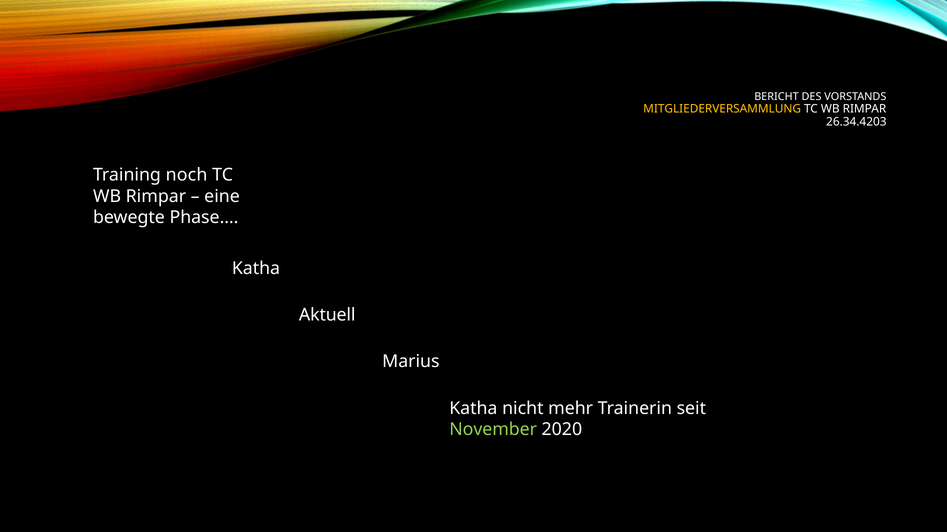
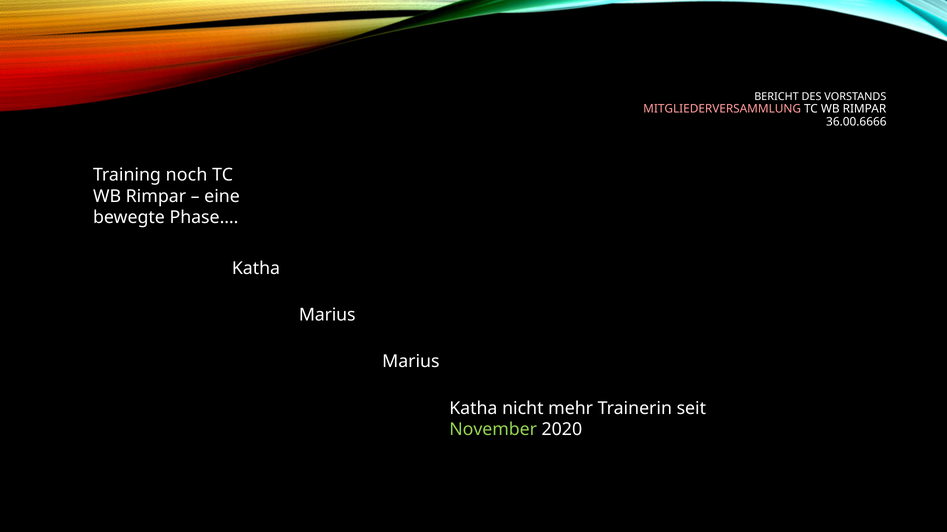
MITGLIEDERVERSAMMLUNG colour: yellow -> pink (722, 109)
26.34.4203: 26.34.4203 -> 36.00.6666 (856, 122)
Aktuell: Aktuell -> Marius (327, 315)
